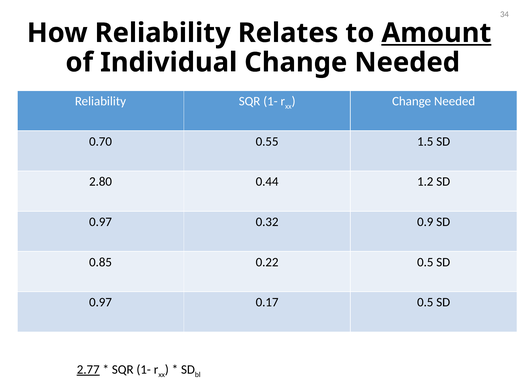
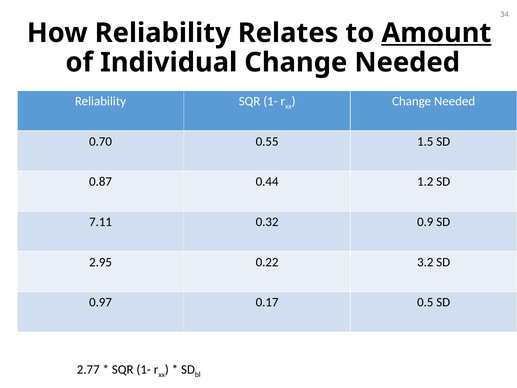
2.80: 2.80 -> 0.87 (101, 182)
0.97: 0.97 -> 7.11 (101, 222)
0.85: 0.85 -> 2.95 (101, 262)
0.22 0.5: 0.5 -> 3.2 (425, 262)
2.77 underline: present -> none (88, 369)
